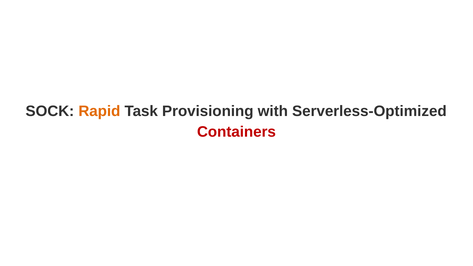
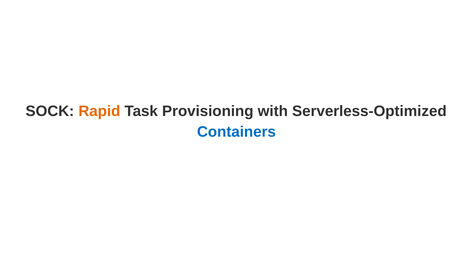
Containers colour: red -> blue (236, 132)
